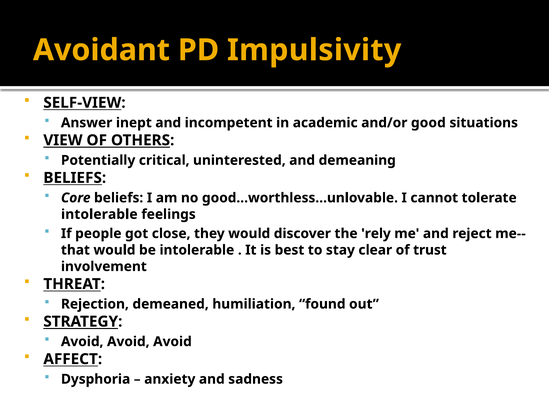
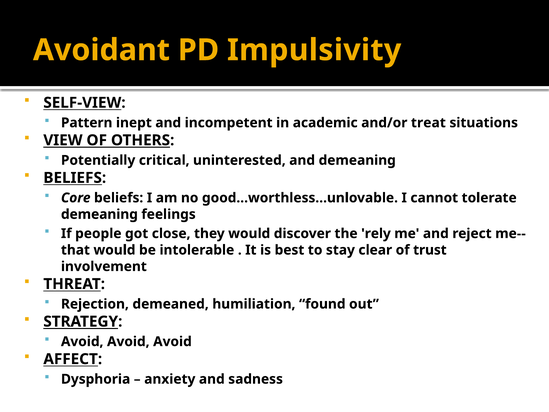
Answer: Answer -> Pattern (87, 123)
good: good -> treat (428, 123)
intolerable: intolerable -> demeaning (99, 214)
